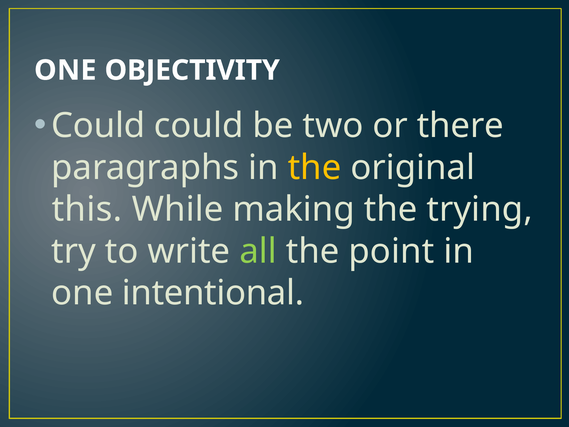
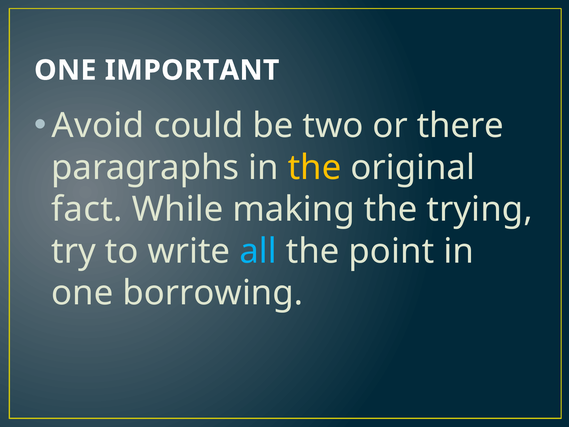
OBJECTIVITY: OBJECTIVITY -> IMPORTANT (192, 70)
Could: Could -> Avoid (98, 126)
this: this -> fact (87, 209)
all colour: light green -> light blue (258, 251)
intentional: intentional -> borrowing (213, 293)
